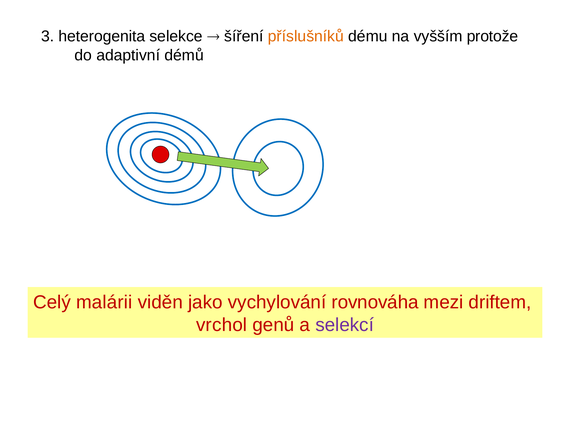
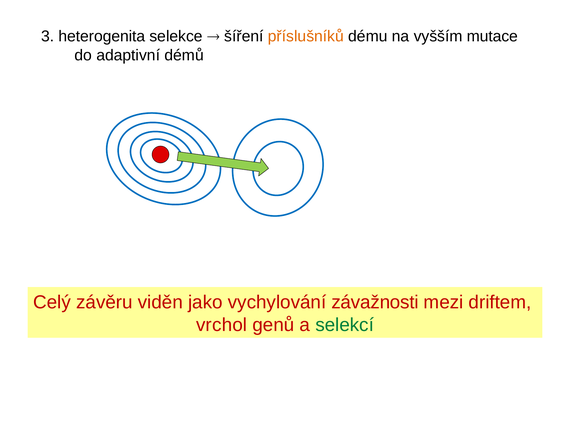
protože: protože -> mutace (492, 36)
malárii: malárii -> závěru (104, 302)
rovnováha: rovnováha -> závažnosti (375, 302)
selekcí colour: purple -> green (345, 325)
